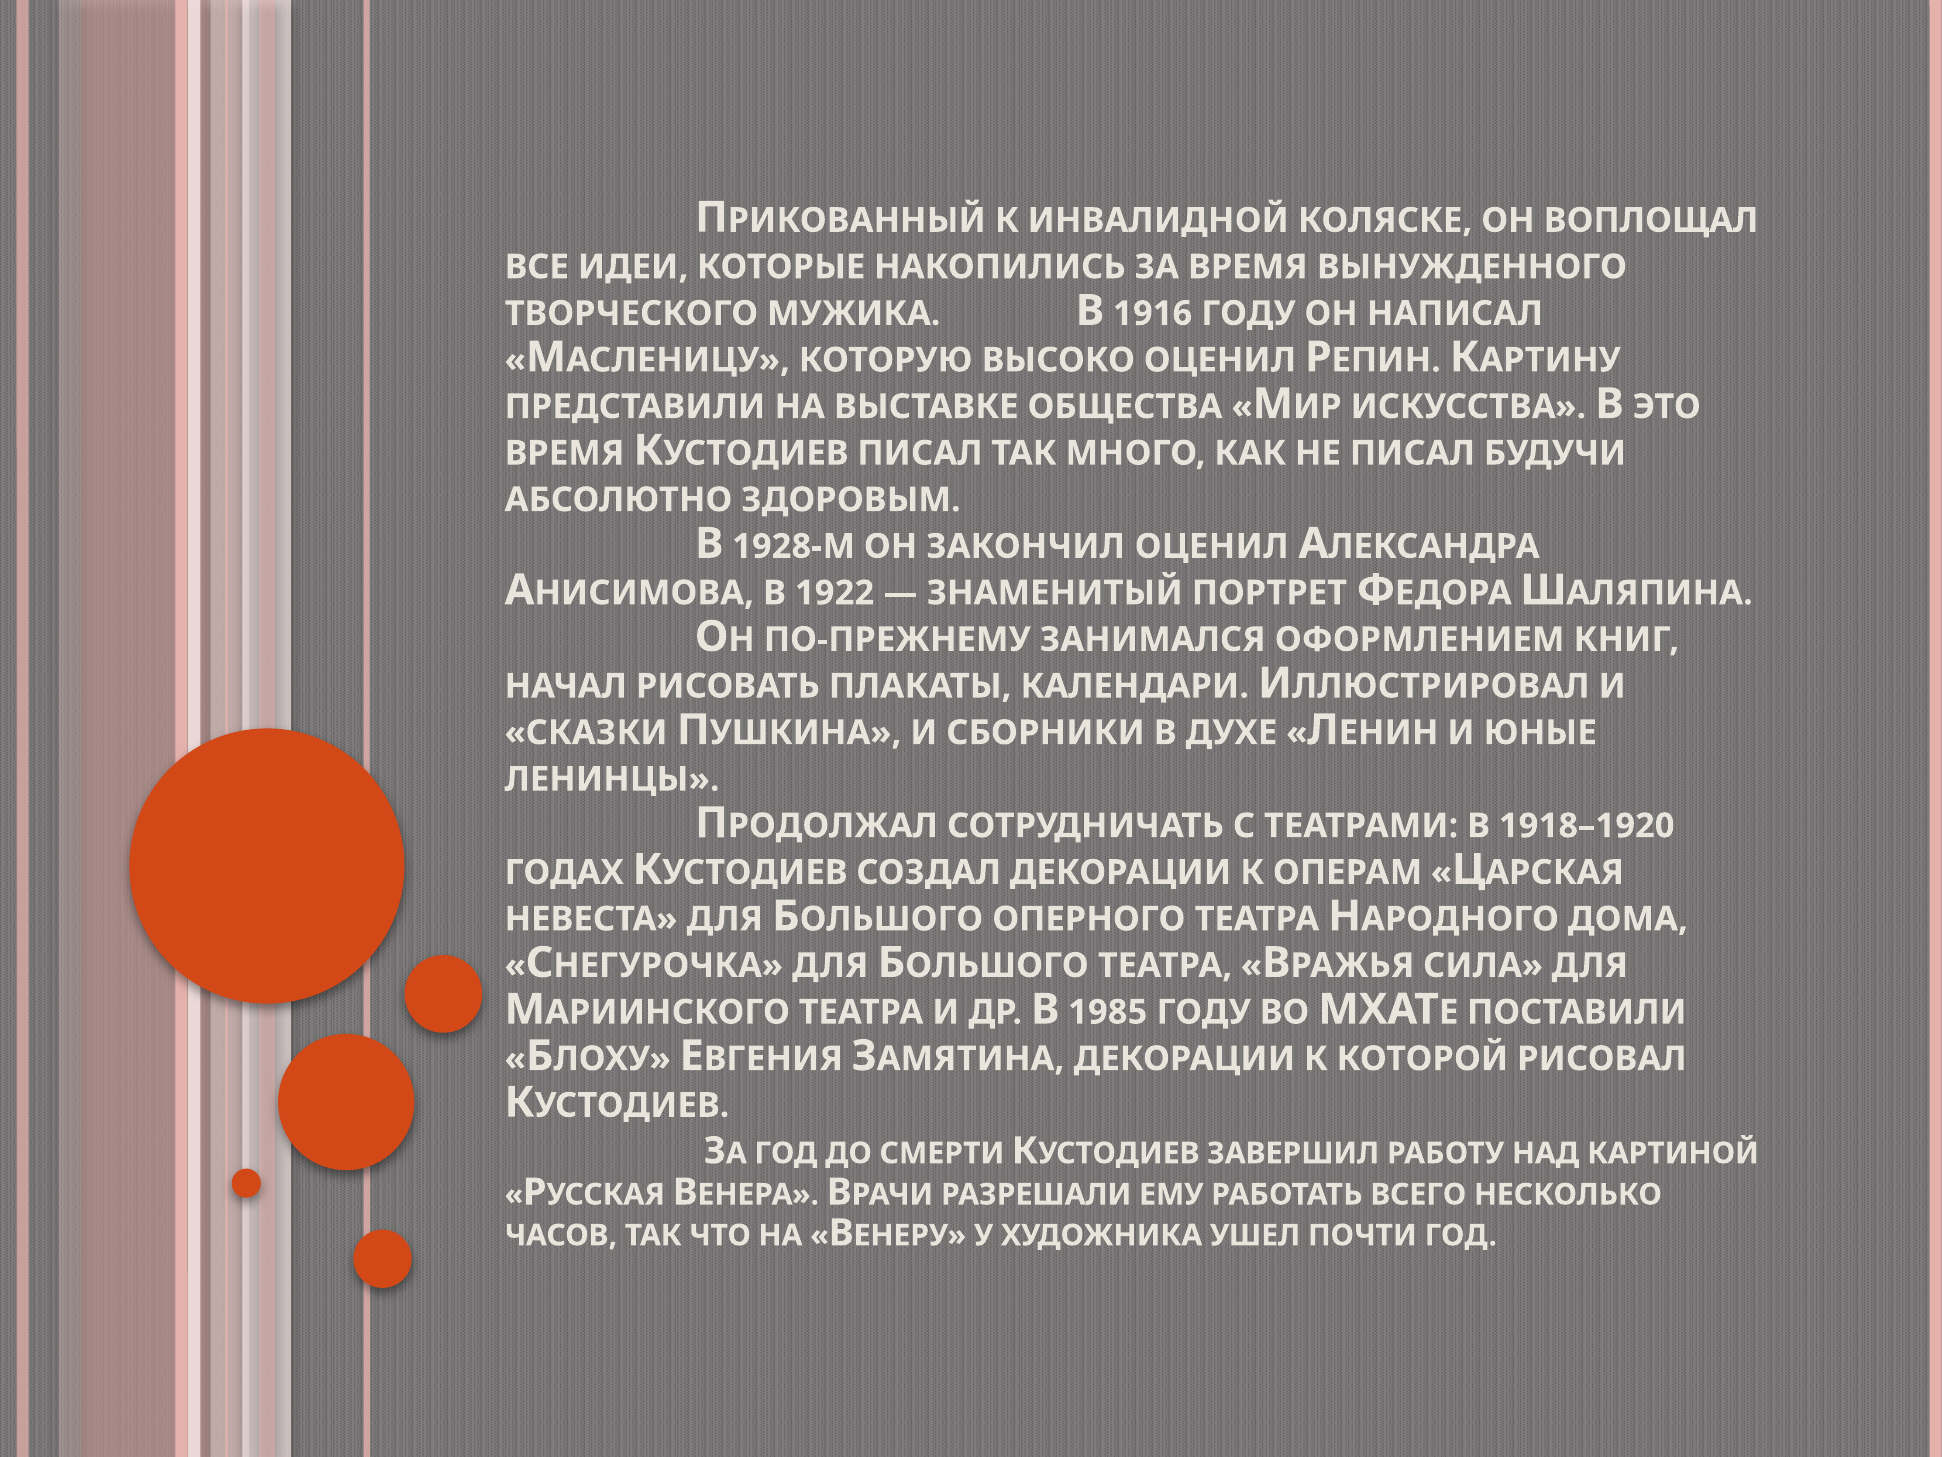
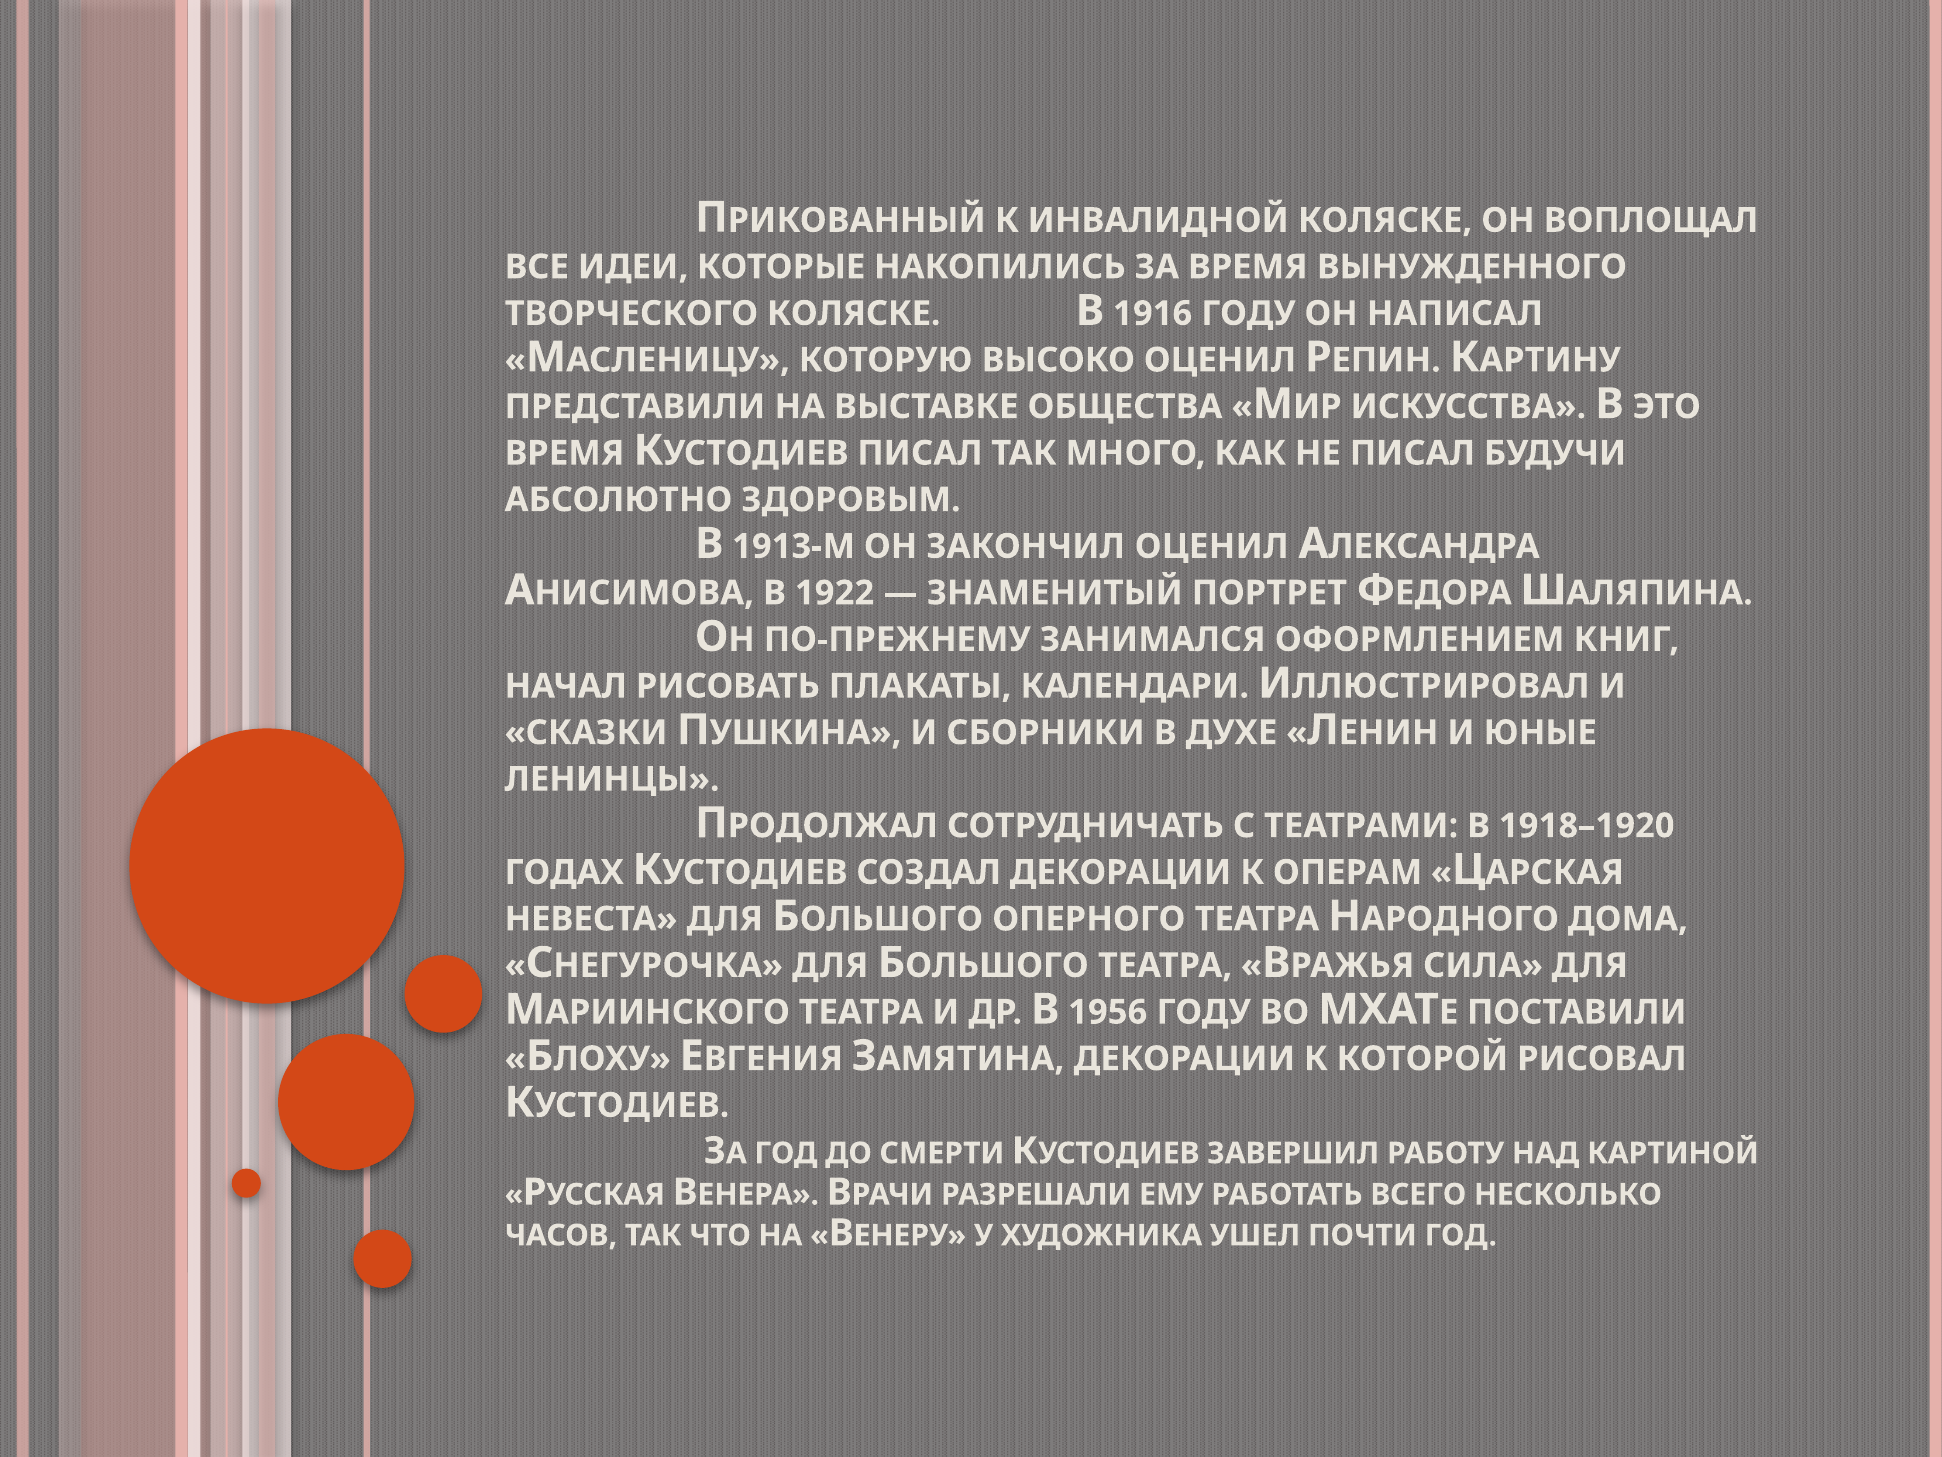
ТВОРЧЕСКОГО МУЖИКА: МУЖИКА -> КОЛЯСКЕ (854, 313)
1928-М: 1928-М -> 1913-М (794, 546)
1985: 1985 -> 1956 (1108, 1012)
